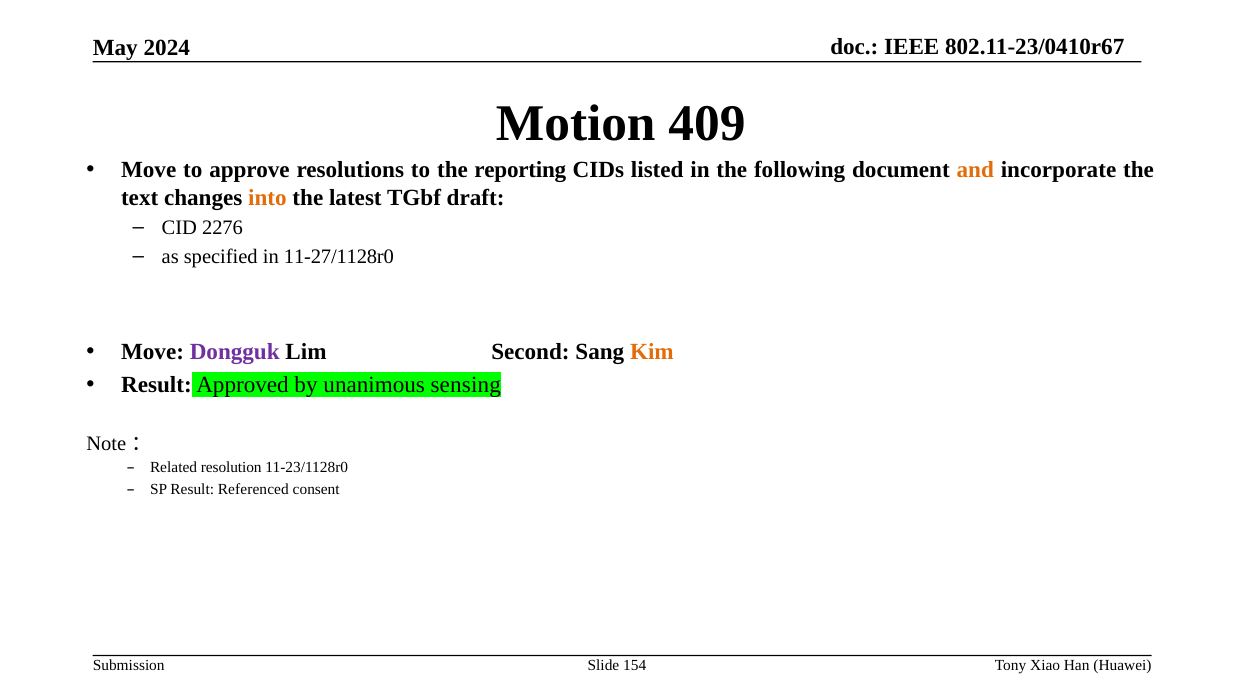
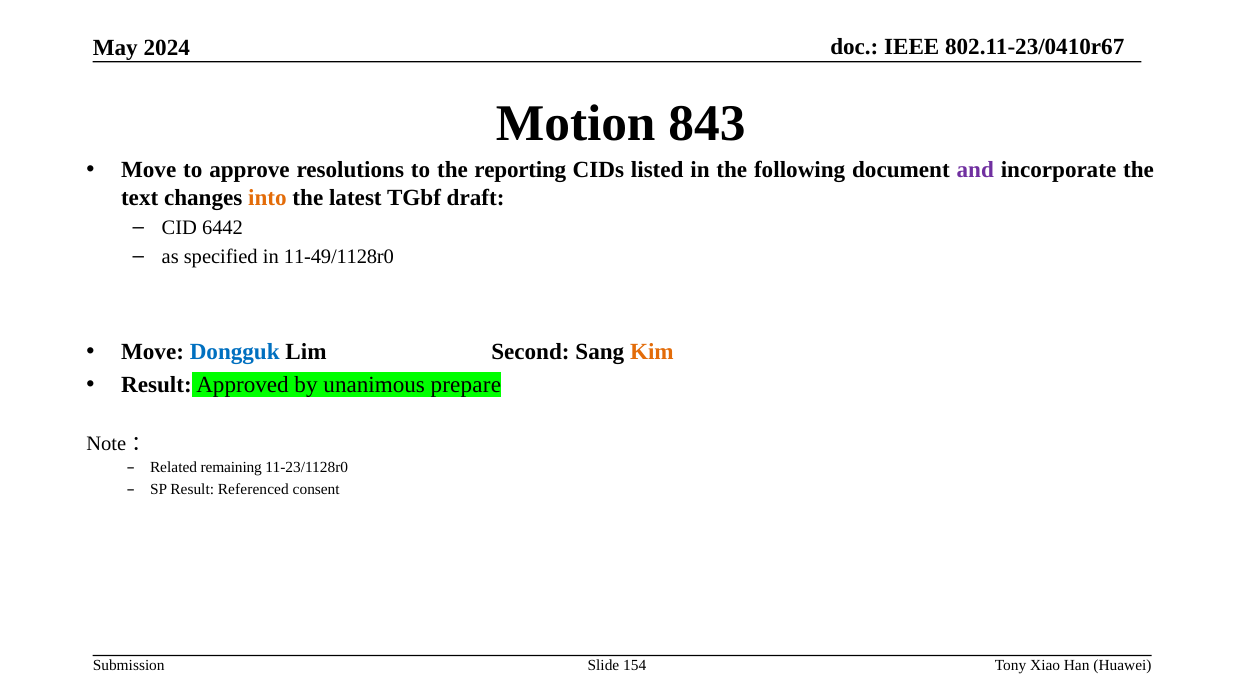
409: 409 -> 843 (707, 124)
and colour: orange -> purple (975, 170)
2276: 2276 -> 6442 (223, 228)
11-27/1128r0: 11-27/1128r0 -> 11-49/1128r0 (339, 256)
Dongguk colour: purple -> blue (235, 352)
sensing: sensing -> prepare (466, 385)
resolution: resolution -> remaining (231, 468)
